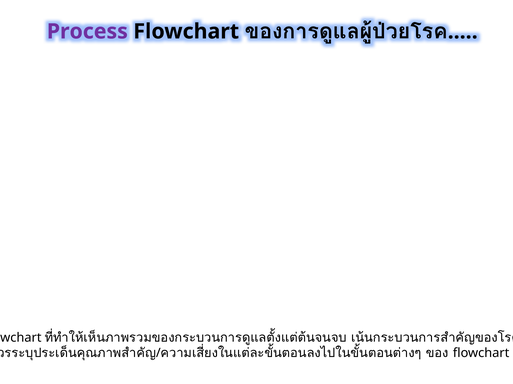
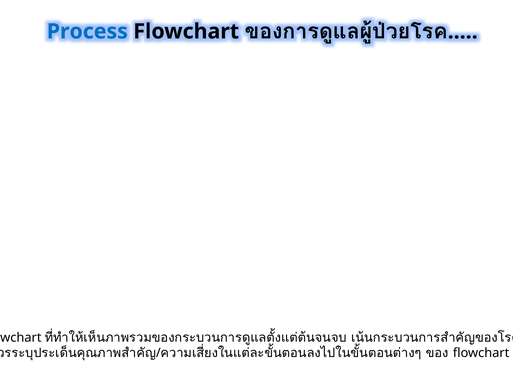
Process colour: purple -> blue (87, 32)
